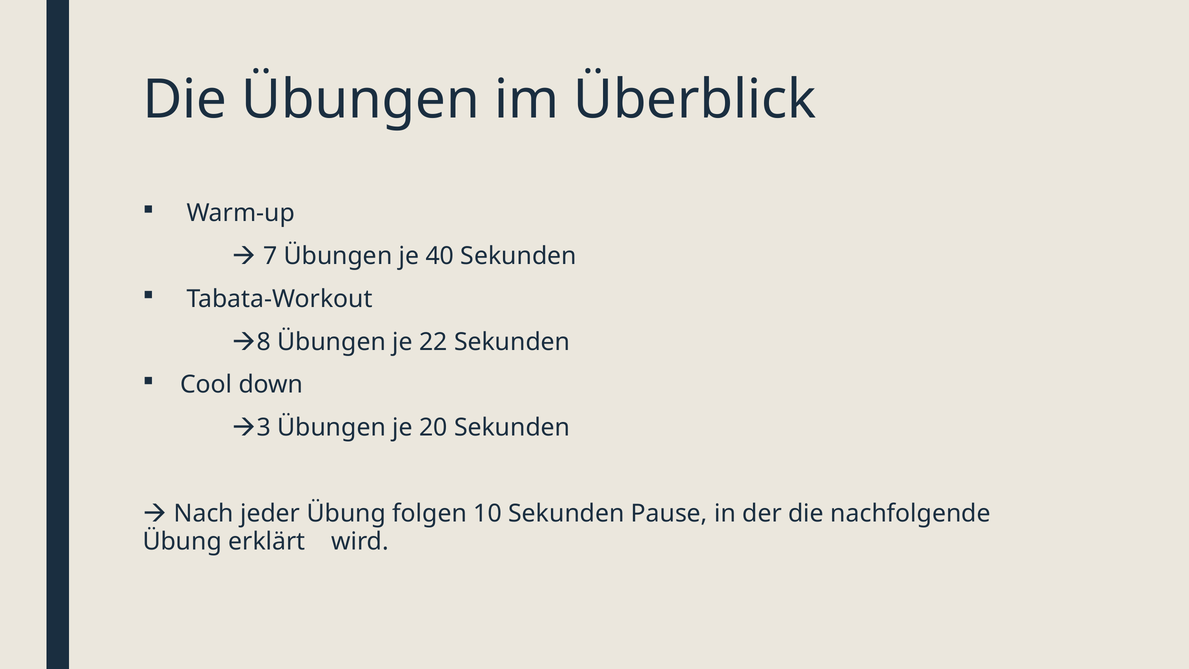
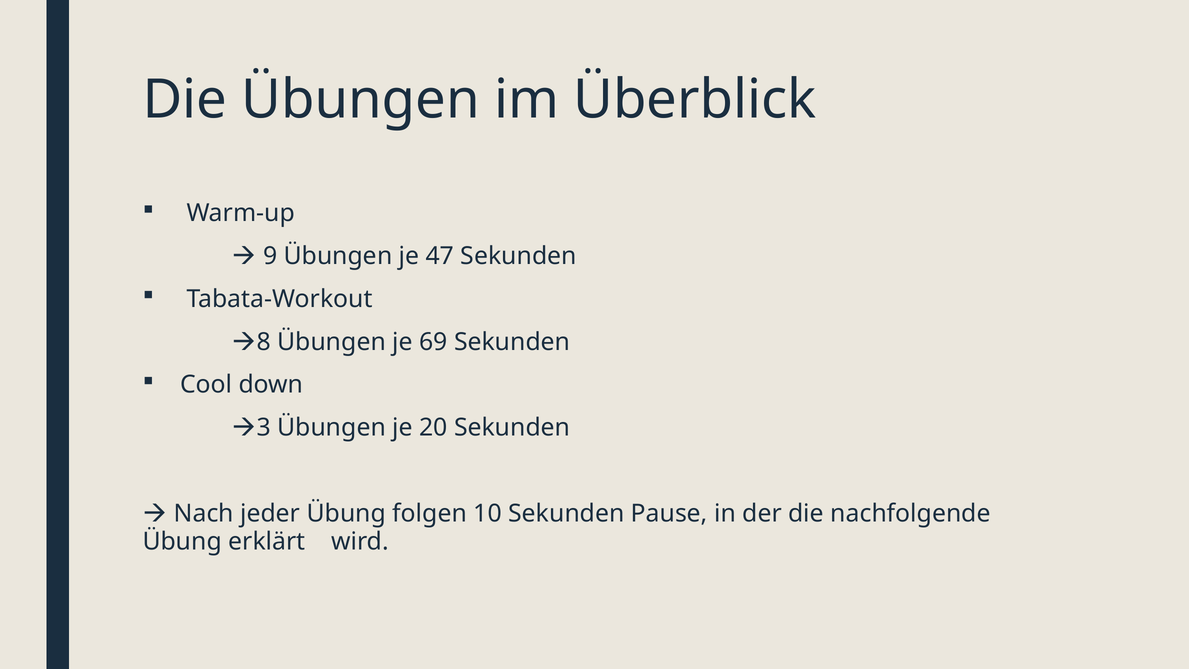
7: 7 -> 9 (270, 256)
40: 40 -> 47 (440, 256)
22: 22 -> 69 (433, 342)
